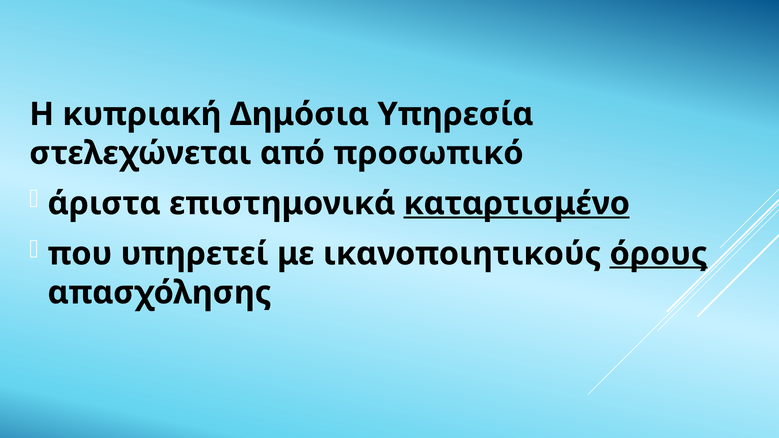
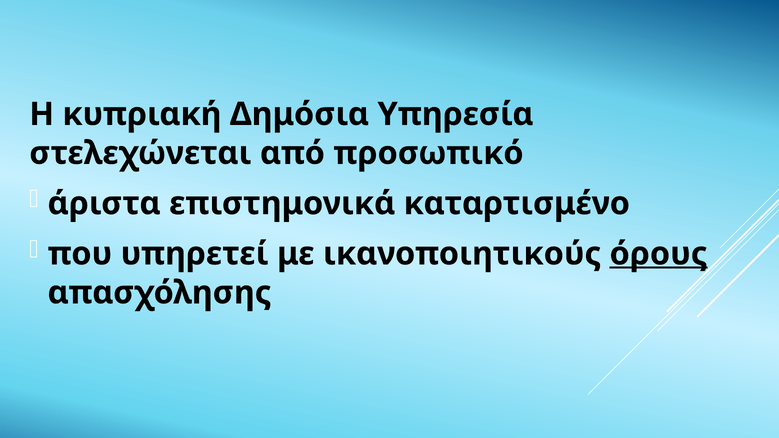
καταρτισμένο underline: present -> none (517, 204)
